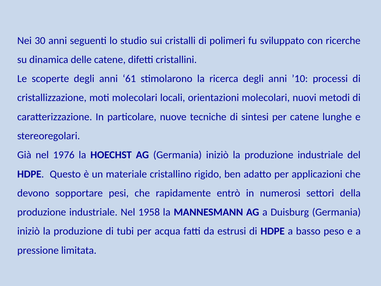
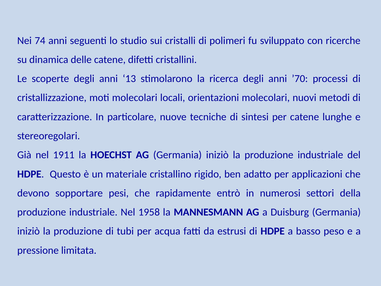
30: 30 -> 74 (40, 41)
61: 61 -> 13 (129, 79)
’10: ’10 -> ’70 (300, 79)
1976: 1976 -> 1911 (64, 155)
